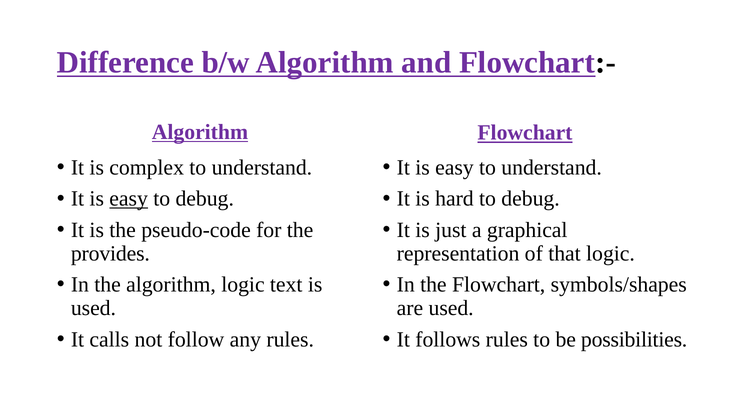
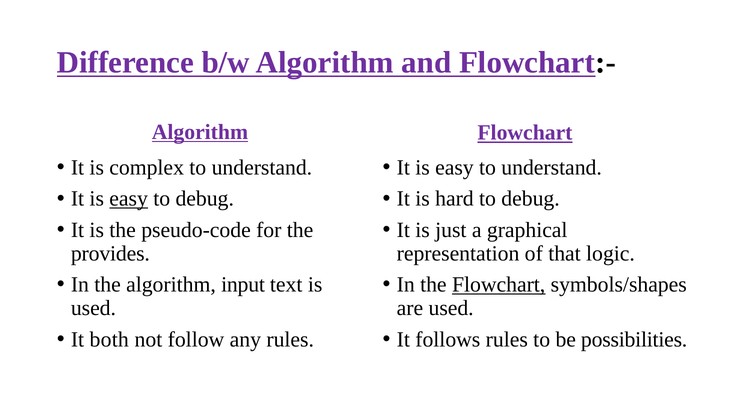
algorithm logic: logic -> input (243, 285)
Flowchart underline: none -> present (499, 285)
calls: calls -> both (109, 339)
